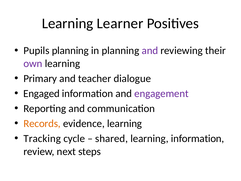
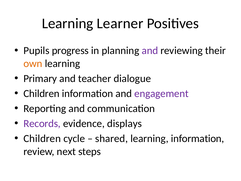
Pupils planning: planning -> progress (70, 51)
own colour: purple -> orange (33, 63)
Engaged: Engaged -> Children (41, 93)
Records colour: orange -> purple (42, 123)
evidence learning: learning -> displays (125, 123)
Tracking: Tracking -> Children (42, 138)
